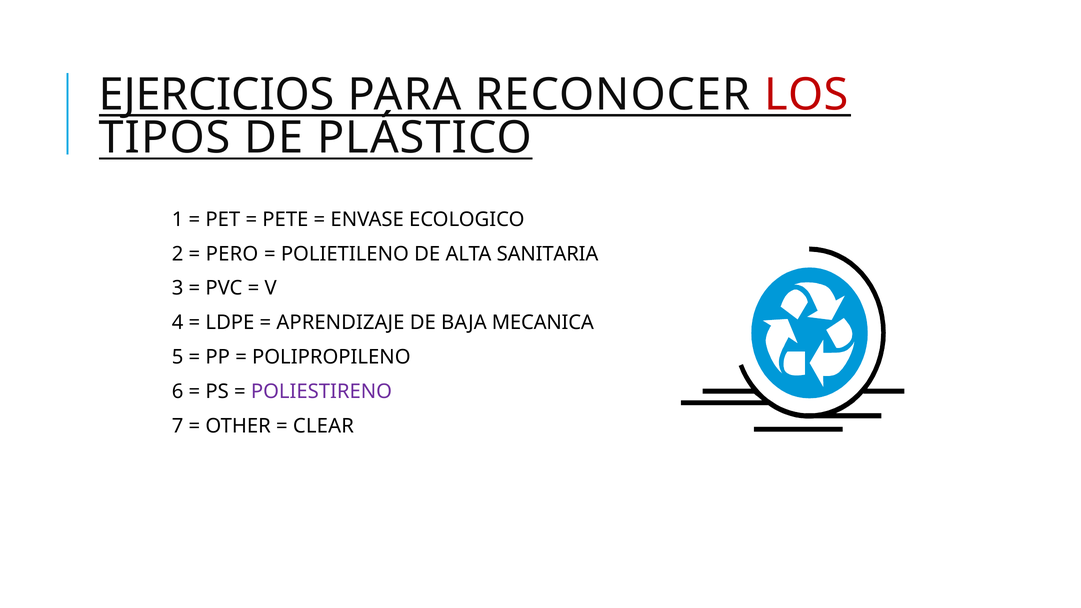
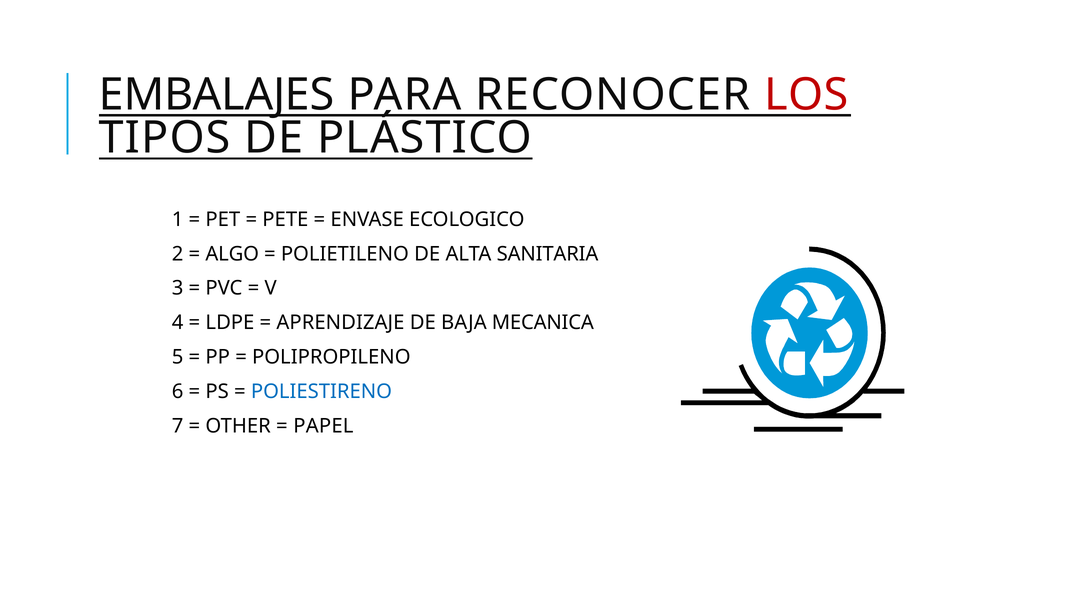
EJERCICIOS: EJERCICIOS -> EMBALAJES (217, 95)
PERO: PERO -> ALGO (232, 254)
POLIESTIRENO colour: purple -> blue (321, 392)
CLEAR: CLEAR -> PAPEL (323, 426)
